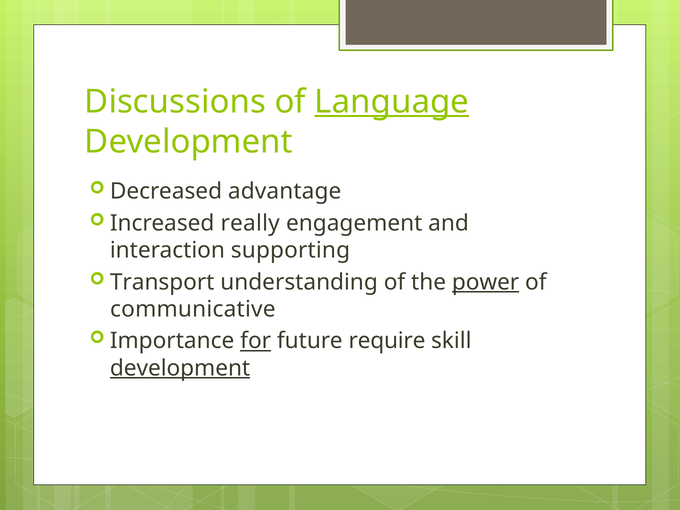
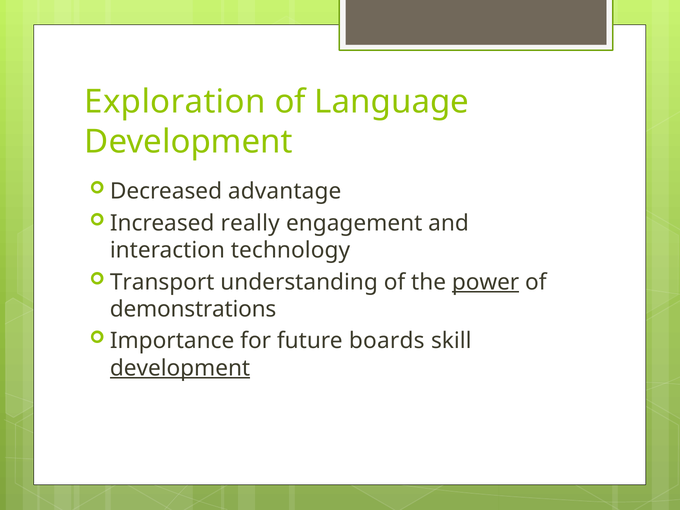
Discussions: Discussions -> Exploration (175, 102)
Language underline: present -> none (392, 102)
supporting: supporting -> technology (290, 250)
communicative: communicative -> demonstrations (193, 309)
for underline: present -> none (256, 341)
require: require -> boards (387, 341)
